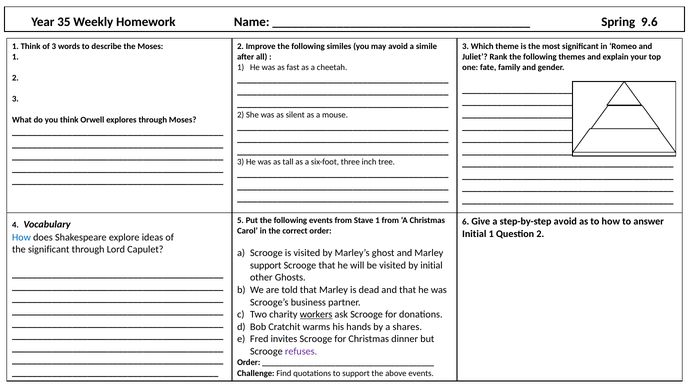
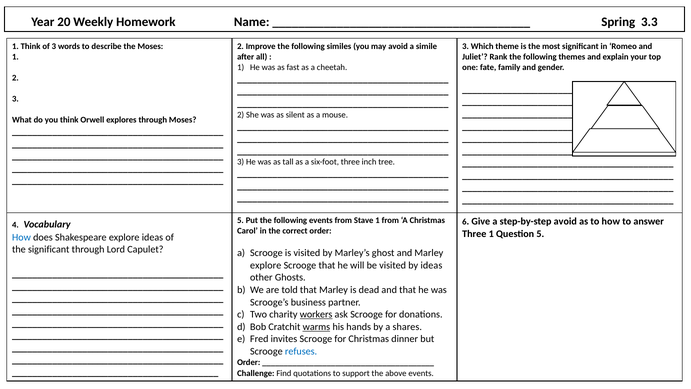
35: 35 -> 20 (64, 22)
9.6: 9.6 -> 3.3 (649, 22)
Initial: Initial -> Three (474, 234)
Question 2: 2 -> 5 (540, 234)
support: support -> explore (266, 265)
by initial: initial -> ideas (431, 265)
warms underline: none -> present (316, 326)
refuses colour: purple -> blue (301, 351)
